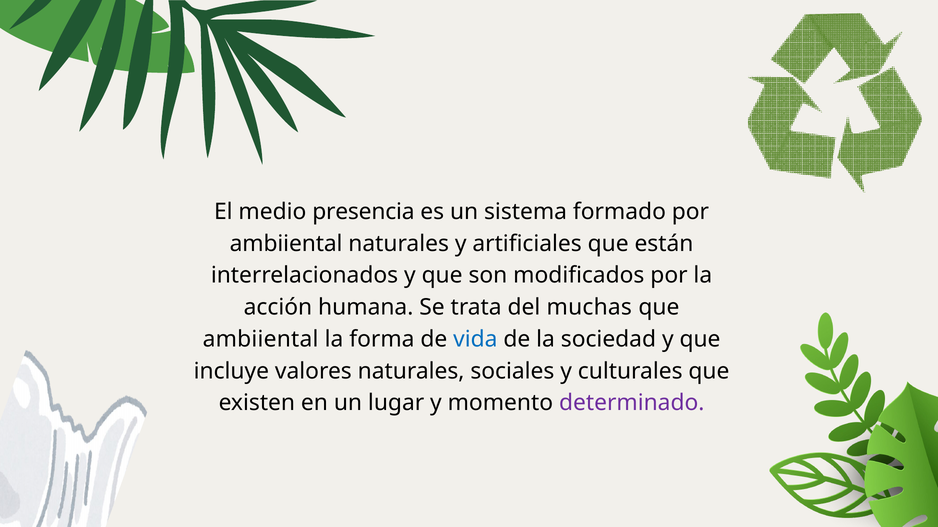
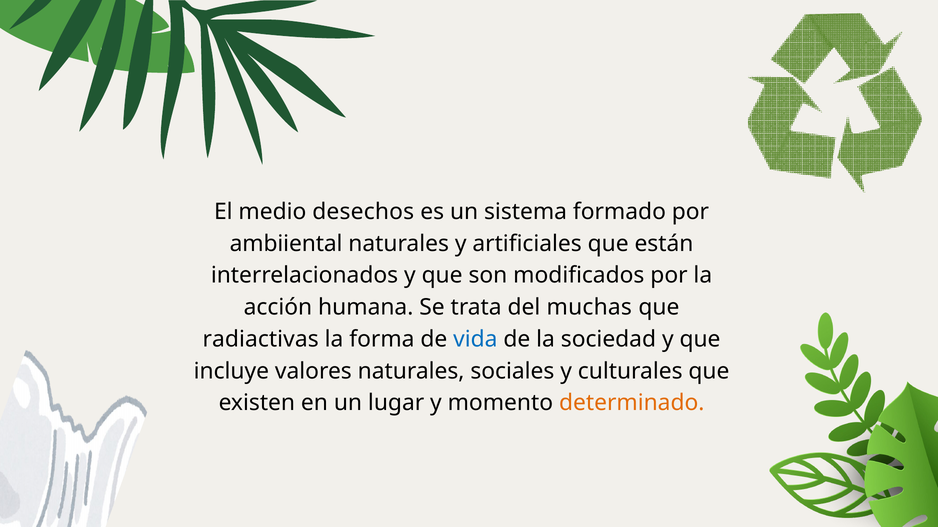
presencia: presencia -> desechos (363, 212)
ambiiental: ambiiental -> radiactivas (261, 340)
determinado colour: purple -> orange (632, 403)
